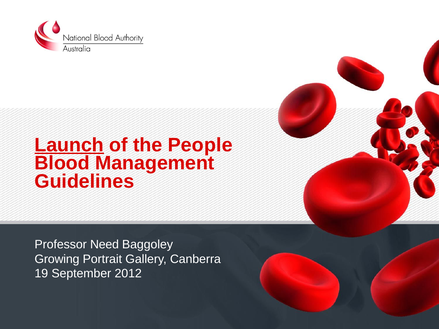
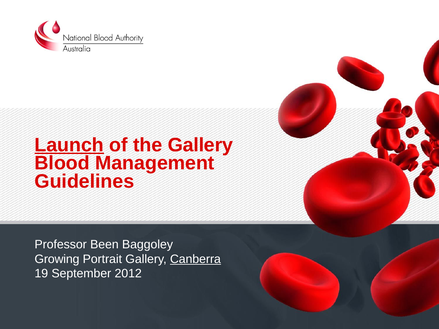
the People: People -> Gallery (200, 145)
Need: Need -> Been (104, 245)
Canberra underline: none -> present (195, 259)
